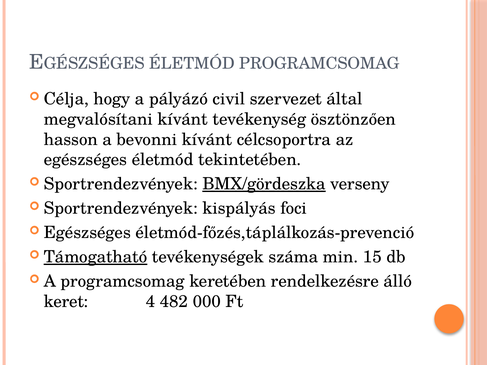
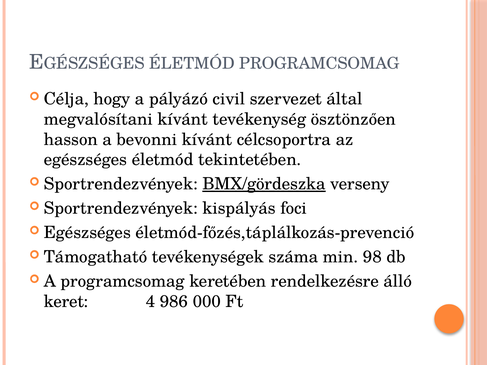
Támogatható underline: present -> none (96, 257)
15: 15 -> 98 (372, 257)
482: 482 -> 986 (174, 302)
